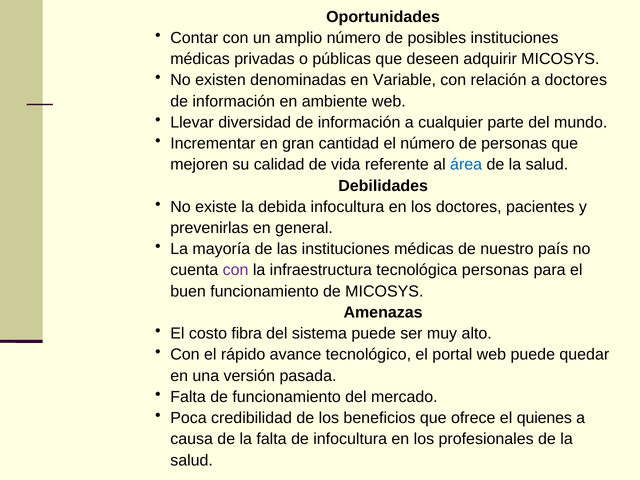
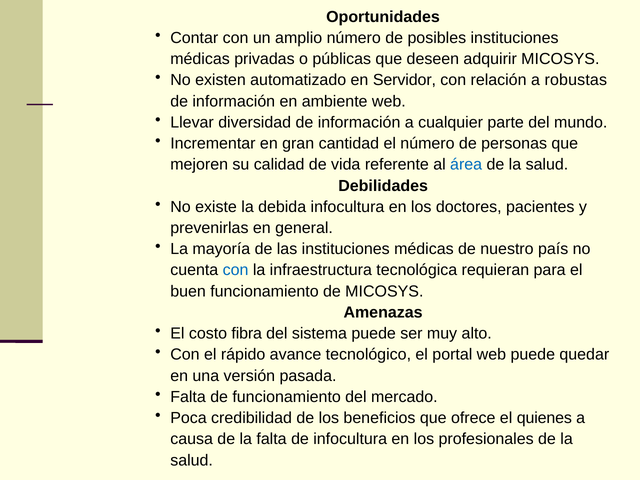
denominadas: denominadas -> automatizado (298, 80)
Variable: Variable -> Servidor (404, 80)
a doctores: doctores -> robustas (576, 80)
con colour: purple -> blue (236, 270)
tecnológica personas: personas -> requieran (495, 270)
